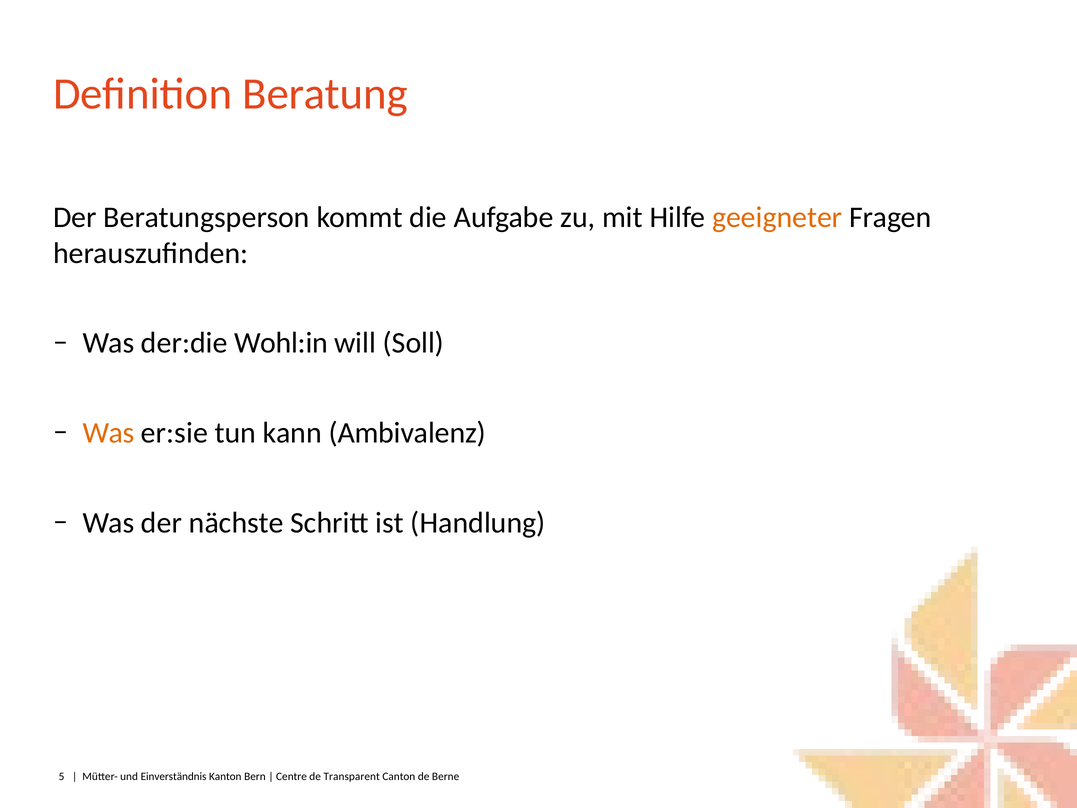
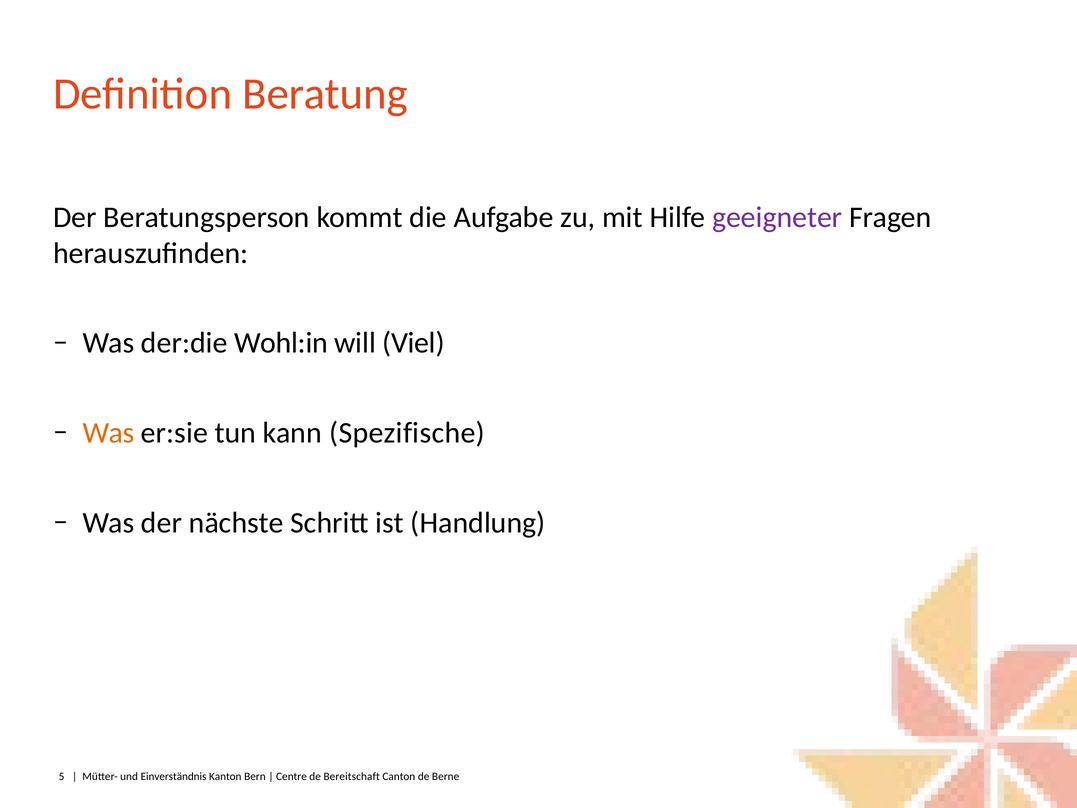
geeigneter colour: orange -> purple (777, 217)
Soll: Soll -> Viel (414, 343)
Ambivalenz: Ambivalenz -> Spezifische (407, 433)
Transparent: Transparent -> Bereitschaft (352, 776)
